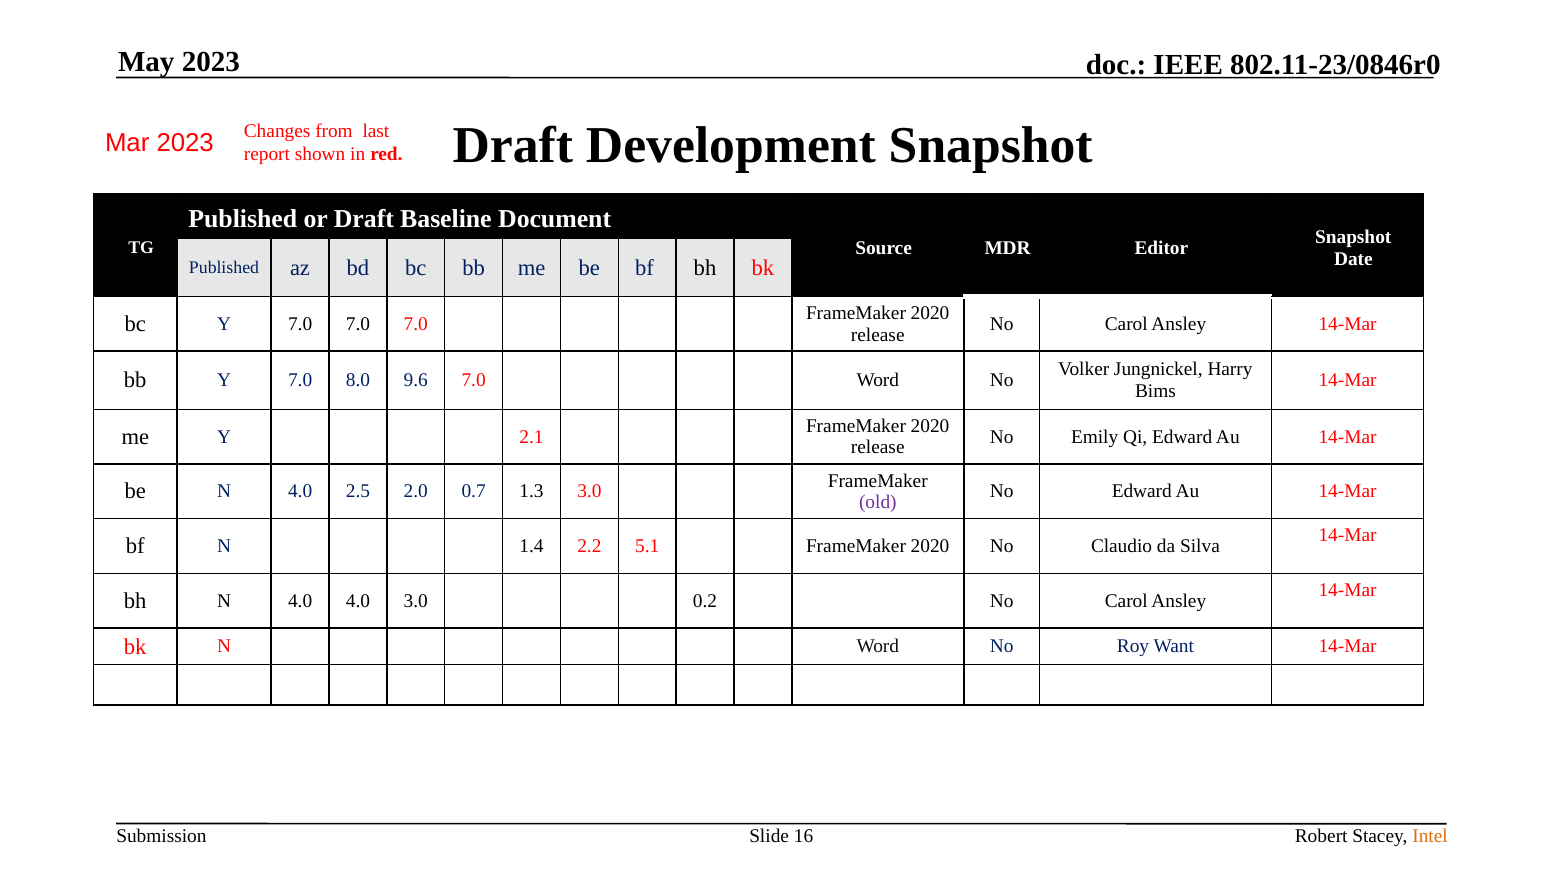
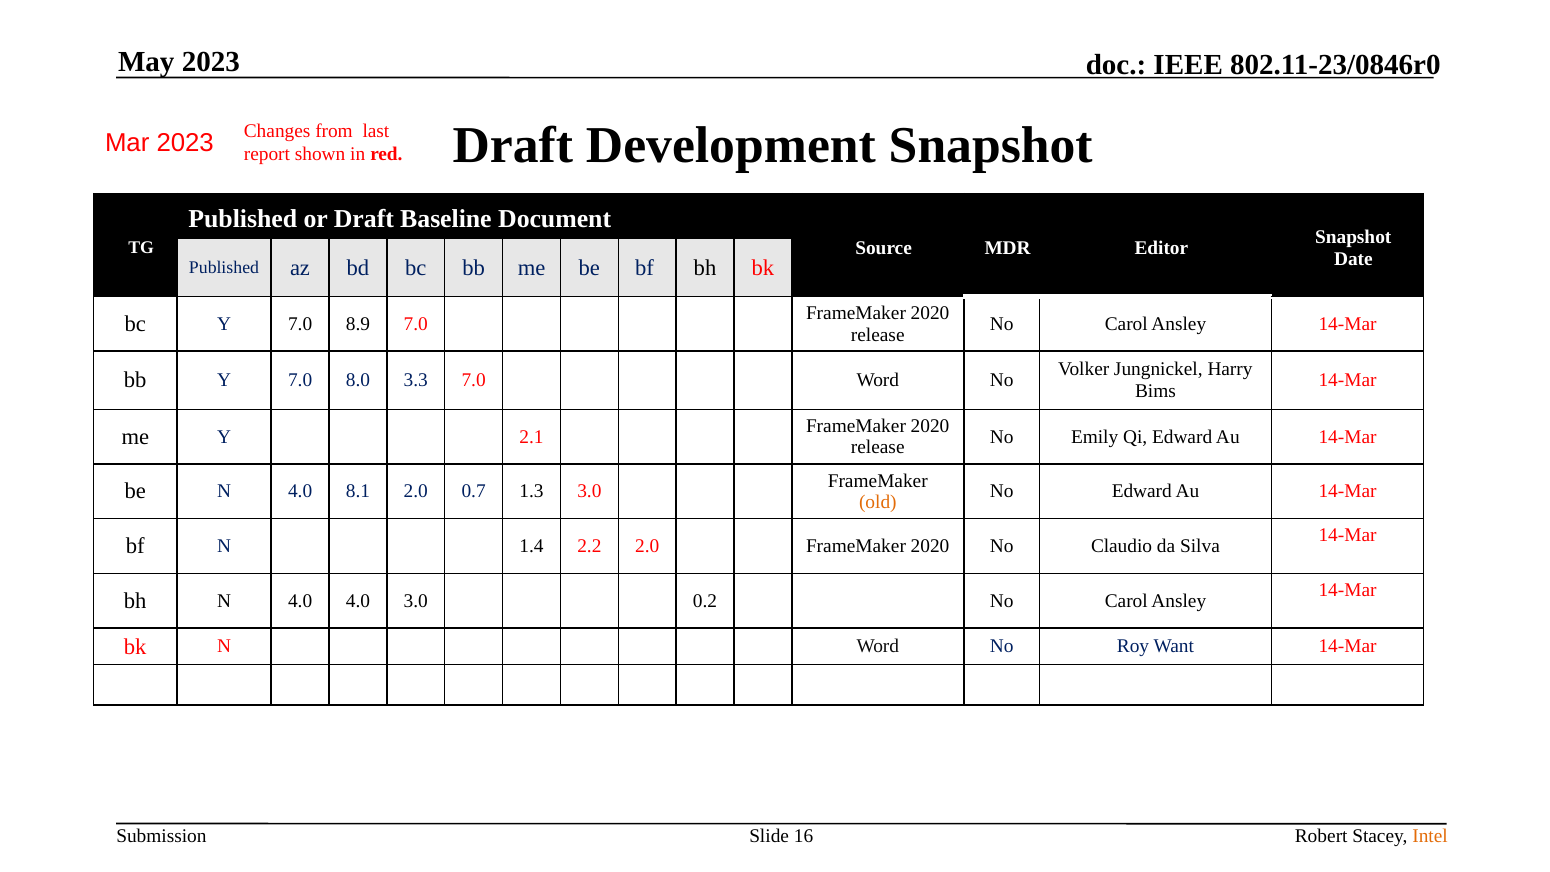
Y 7.0 7.0: 7.0 -> 8.9 (358, 324)
9.6: 9.6 -> 3.3 (416, 380)
2.5: 2.5 -> 8.1 (358, 491)
old colour: purple -> orange (878, 502)
2.2 5.1: 5.1 -> 2.0 (647, 546)
